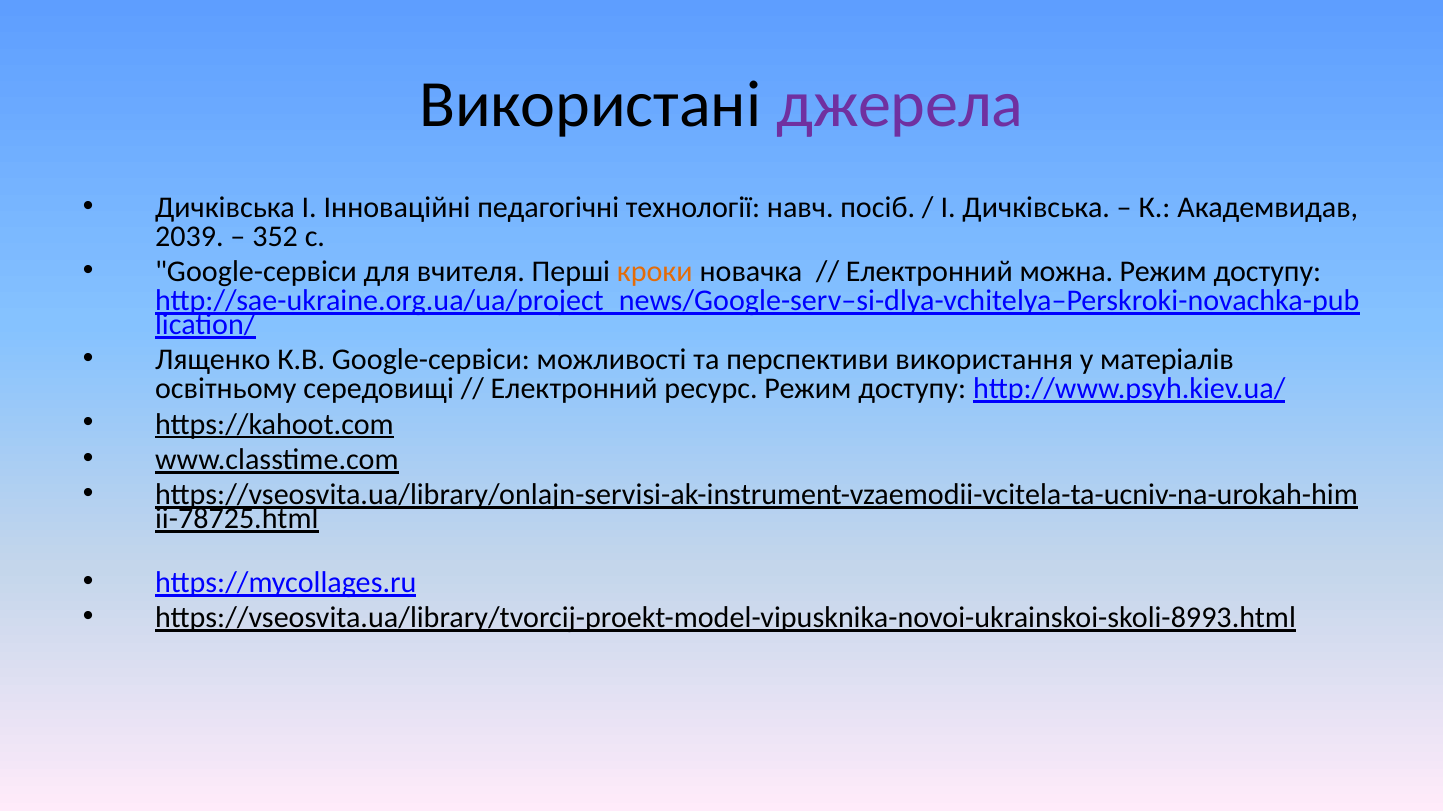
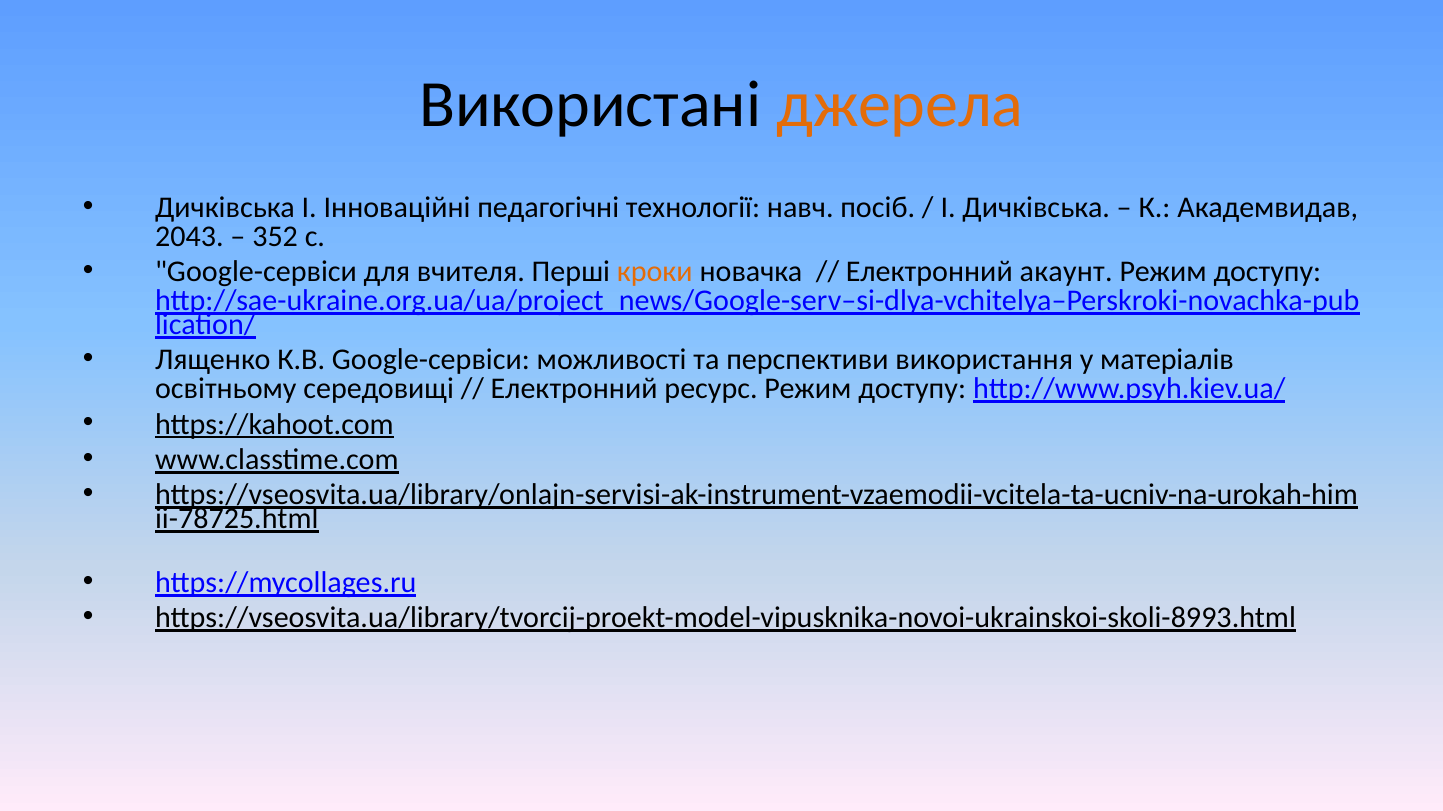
джерела colour: purple -> orange (900, 105)
2039: 2039 -> 2043 (189, 237)
можна: можна -> акаунт (1066, 272)
